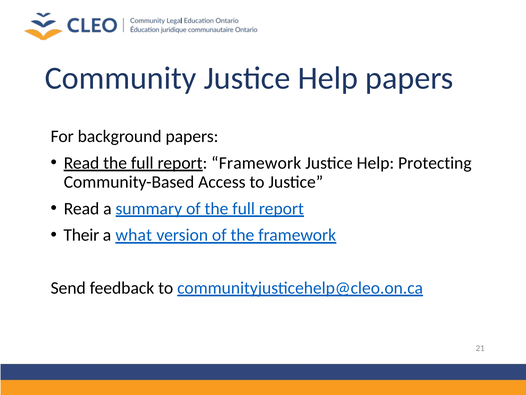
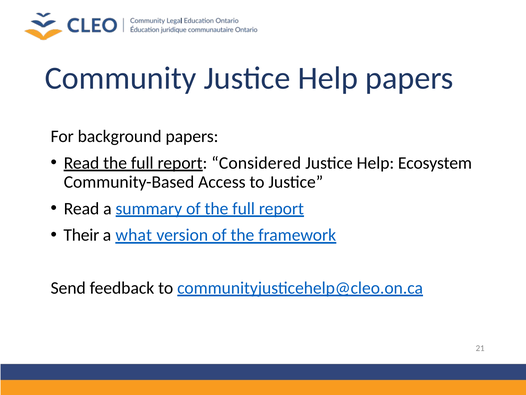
report Framework: Framework -> Considered (256, 163)
Protecting: Protecting -> Ecosystem (435, 163)
